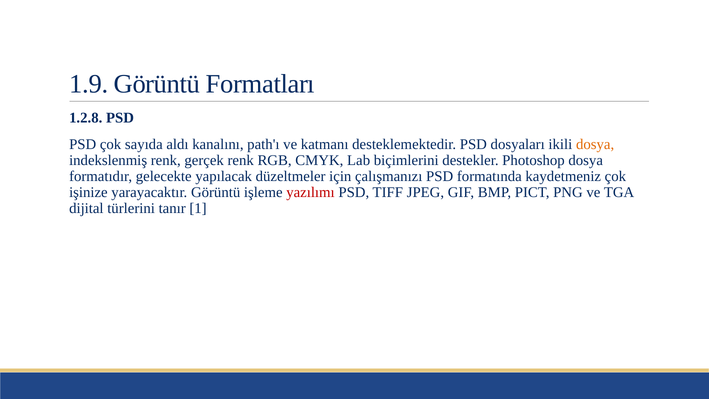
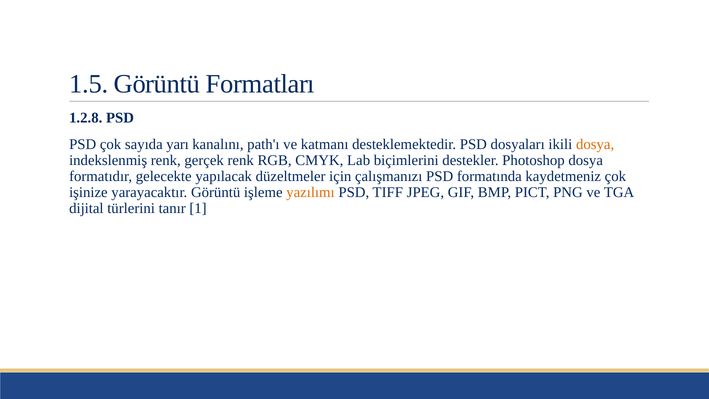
1.9: 1.9 -> 1.5 (89, 84)
aldı: aldı -> yarı (178, 144)
yazılımı colour: red -> orange (310, 192)
